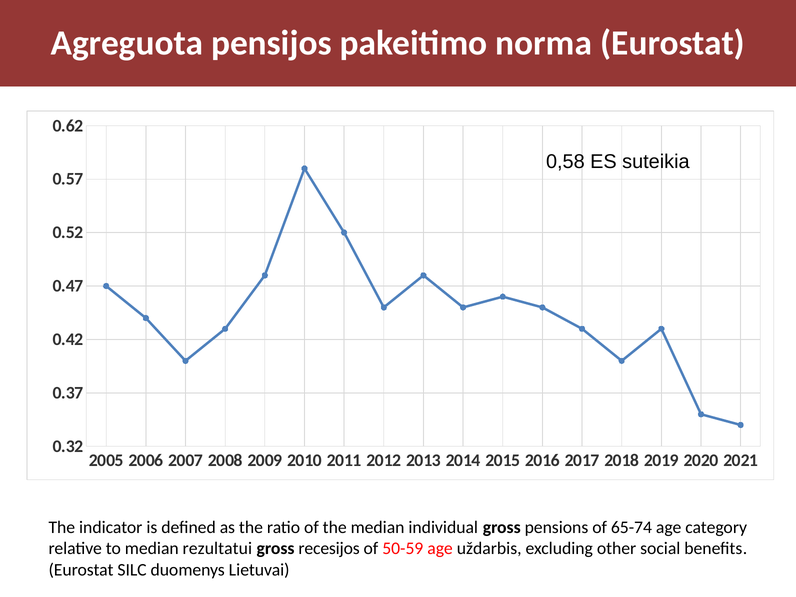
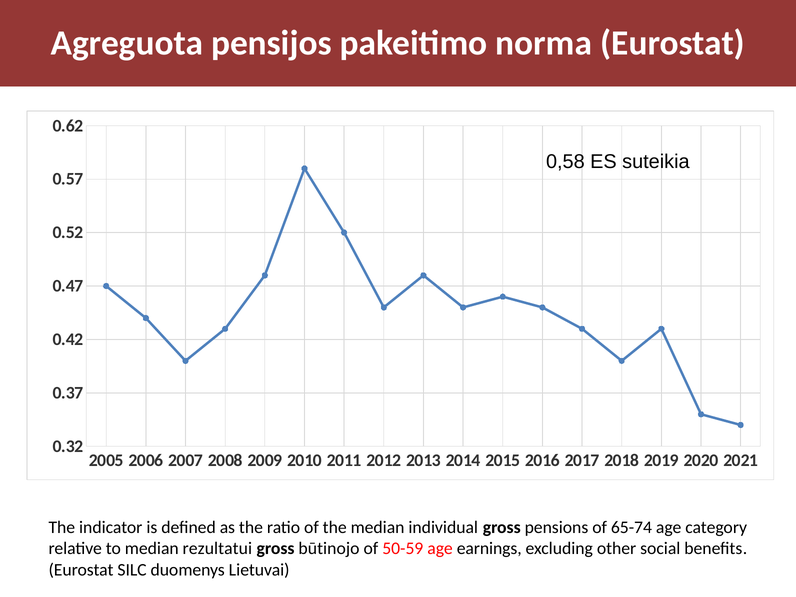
recesijos: recesijos -> būtinojo (329, 549)
uždarbis: uždarbis -> earnings (489, 549)
